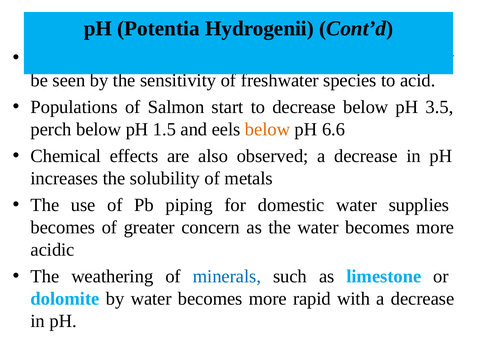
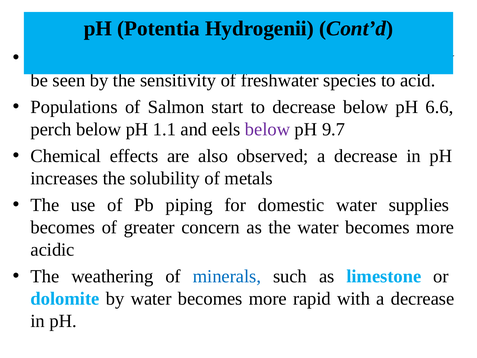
3.5: 3.5 -> 6.6 (439, 107)
1.5: 1.5 -> 1.1 (165, 129)
below colour: orange -> purple (268, 129)
6.6: 6.6 -> 9.7 (334, 129)
